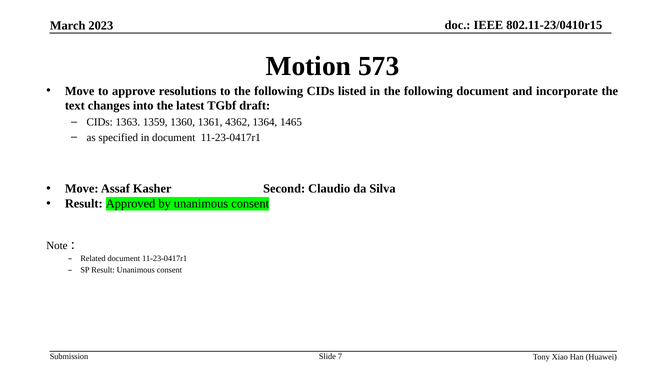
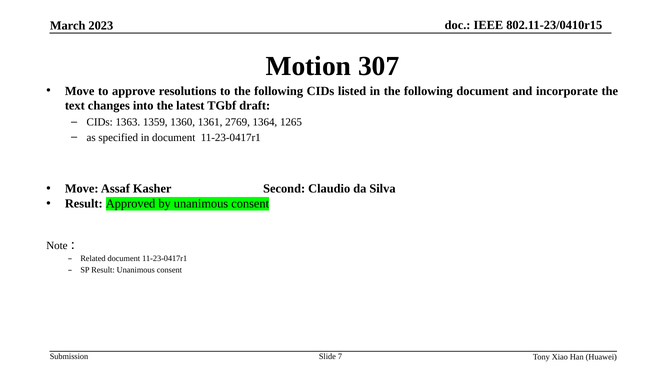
573: 573 -> 307 (379, 66)
4362: 4362 -> 2769 (238, 122)
1465: 1465 -> 1265 (291, 122)
